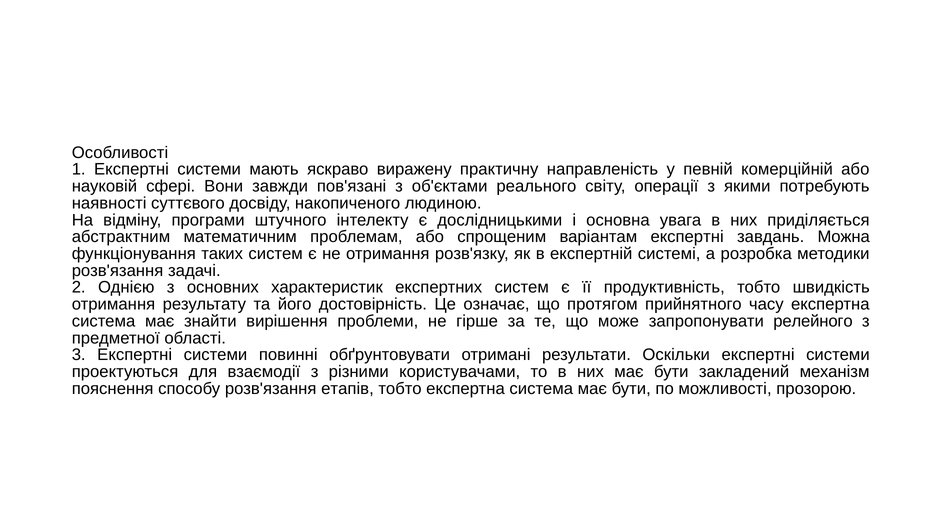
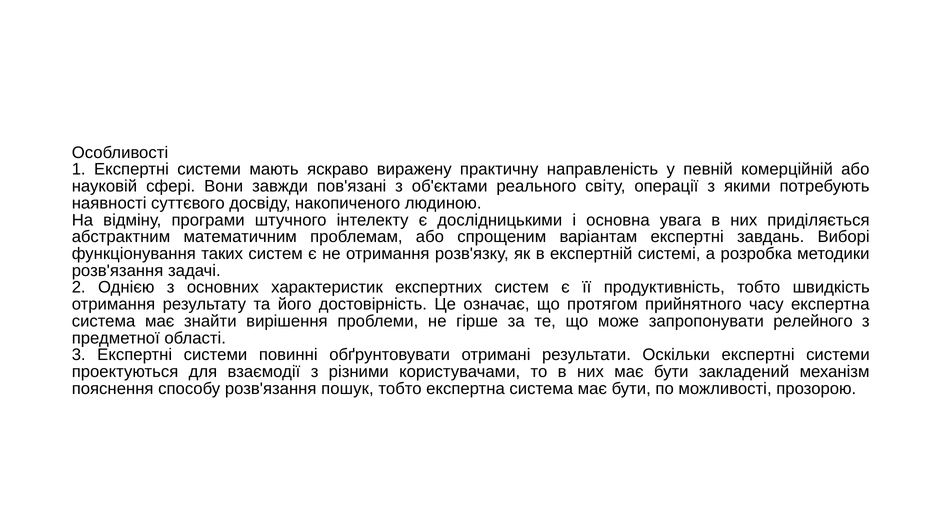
Можна: Можна -> Виборі (844, 237)
етапів: етапів -> пошук (347, 389)
